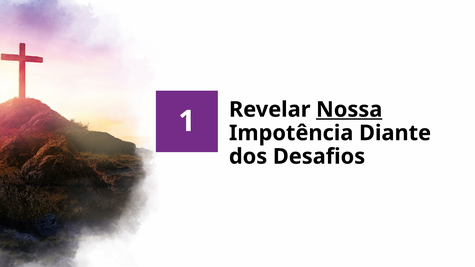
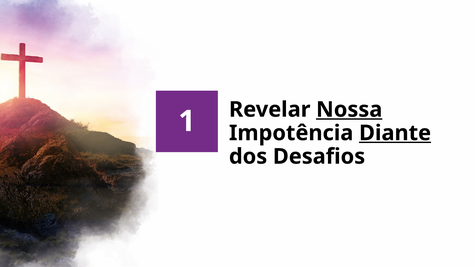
Diante underline: none -> present (395, 133)
